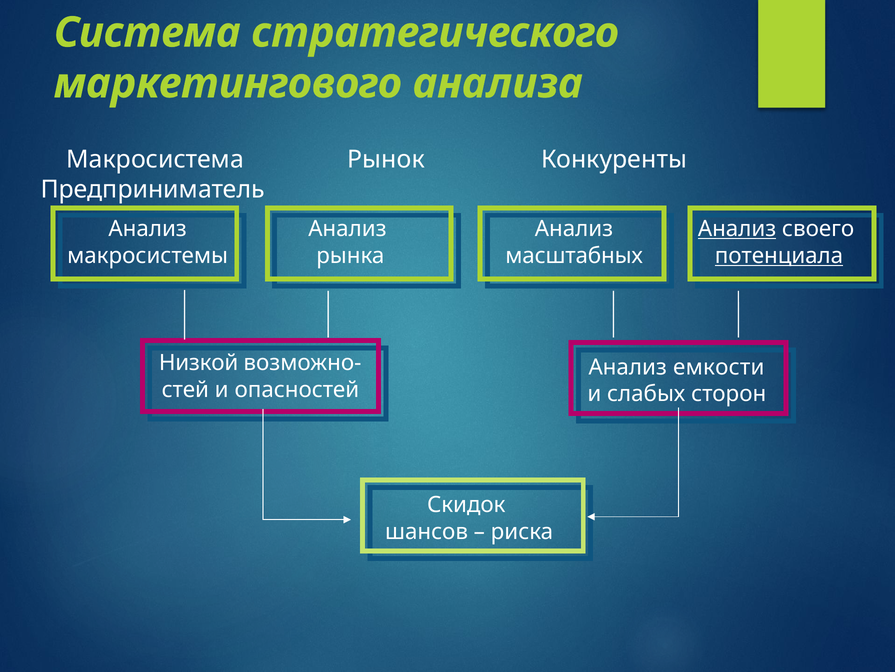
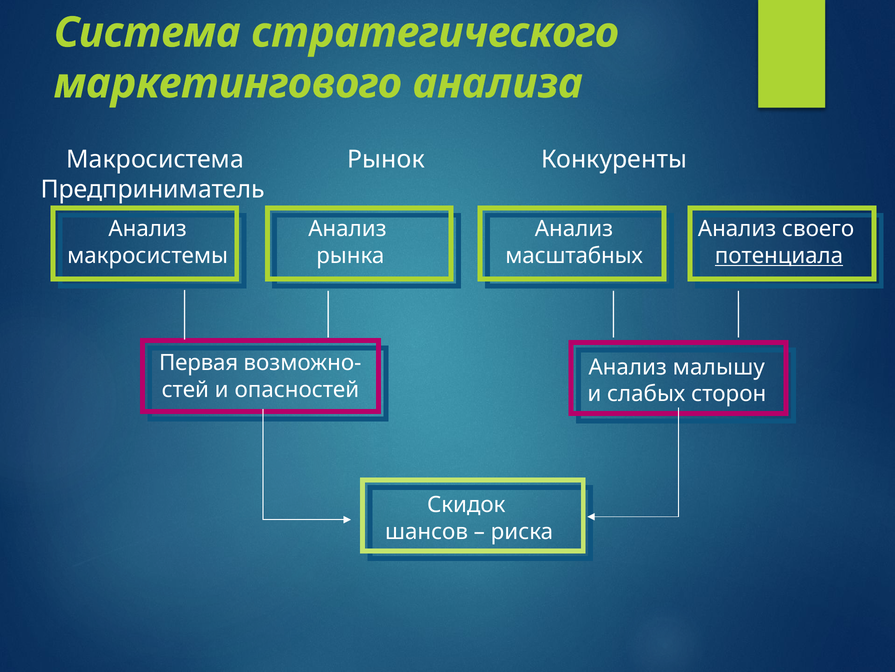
Анализ underline: present -> none (737, 229)
Низкой: Низкой -> Первая (199, 363)
емкости: емкости -> малышу (719, 367)
